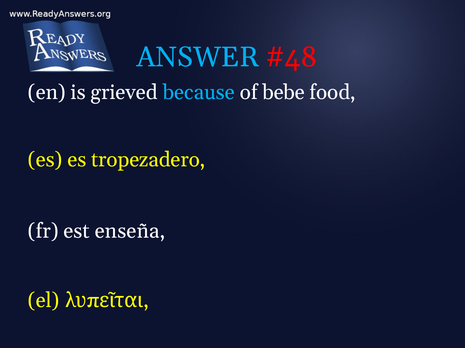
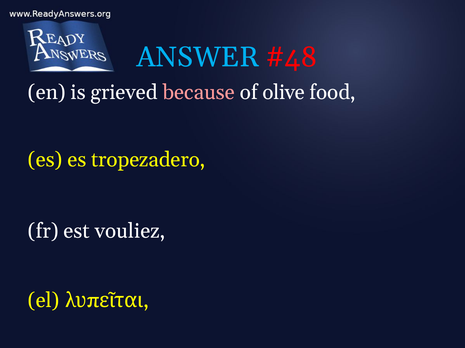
because colour: light blue -> pink (199, 93)
bebe: bebe -> olive (284, 93)
enseña: enseña -> vouliez (130, 232)
